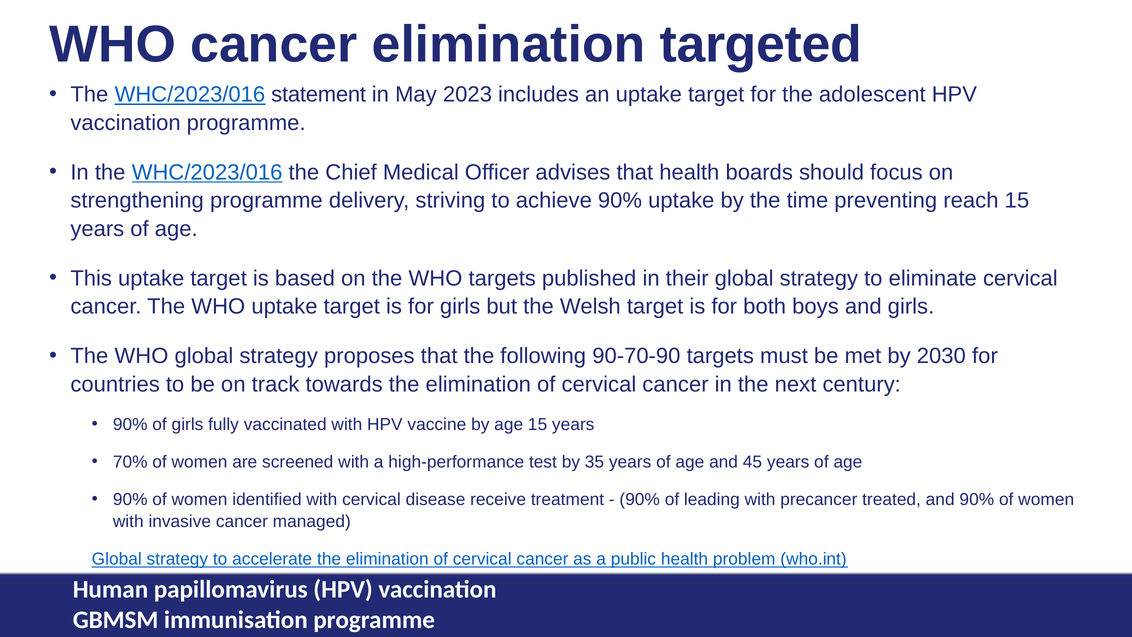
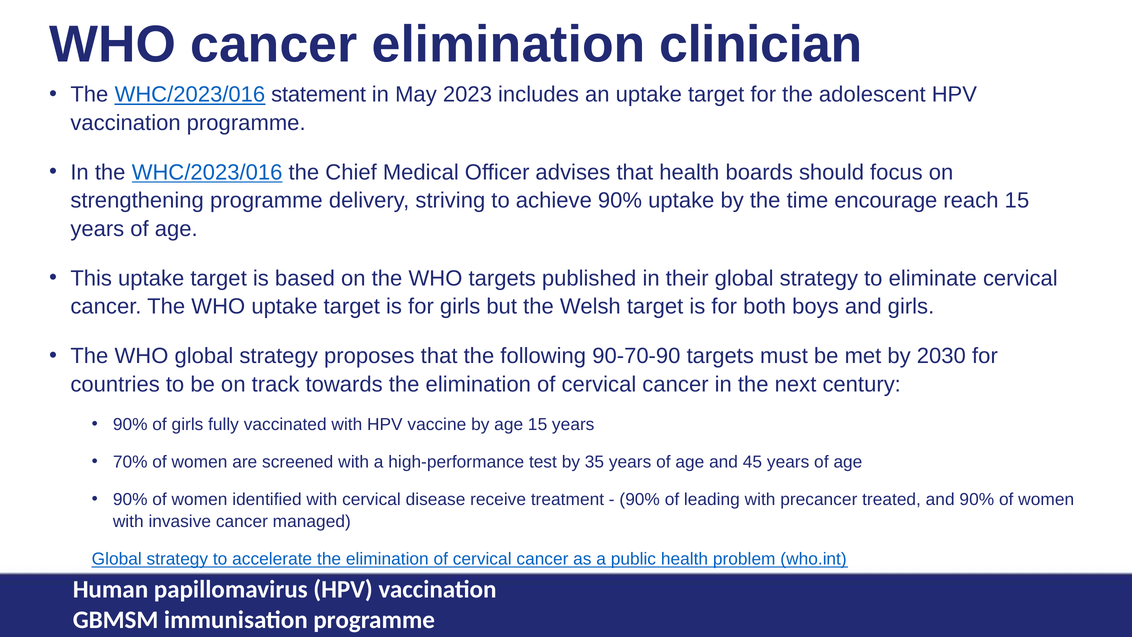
targeted: targeted -> clinician (761, 45)
preventing: preventing -> encourage (886, 200)
